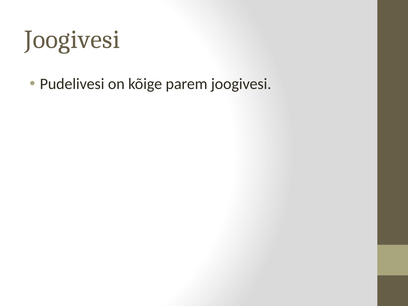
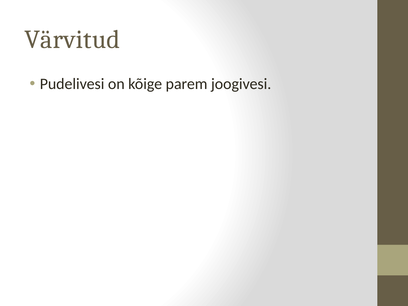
Joogivesi: Joogivesi -> Värvitud (72, 40)
